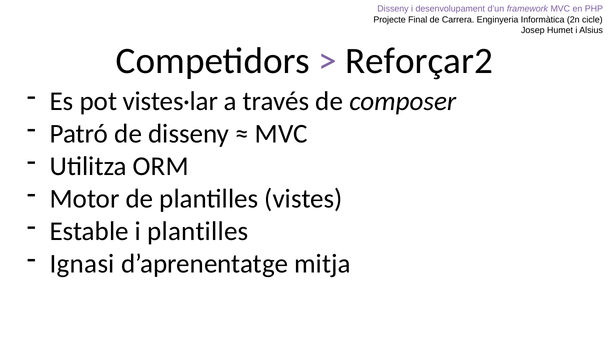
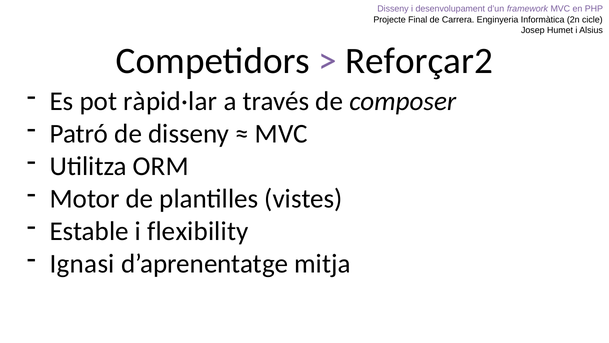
vistes·lar: vistes·lar -> ràpid·lar (170, 101)
i plantilles: plantilles -> flexibility (198, 231)
